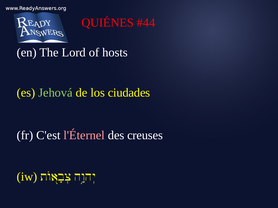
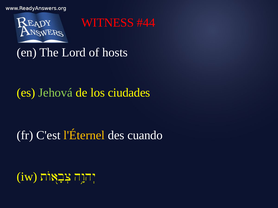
QUIÉNES: QUIÉNES -> WITNESS (108, 23)
l'Éternel colour: pink -> yellow (84, 136)
creuses: creuses -> cuando (145, 136)
